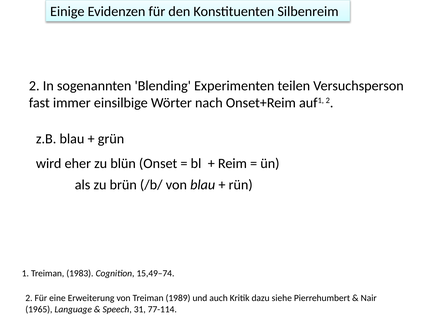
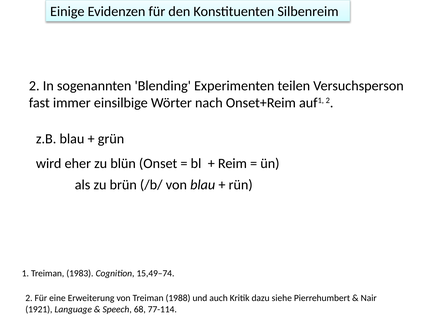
1989: 1989 -> 1988 (178, 298)
1965: 1965 -> 1921 (39, 309)
31: 31 -> 68 (140, 309)
